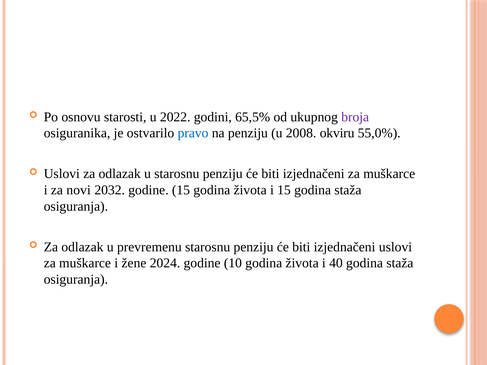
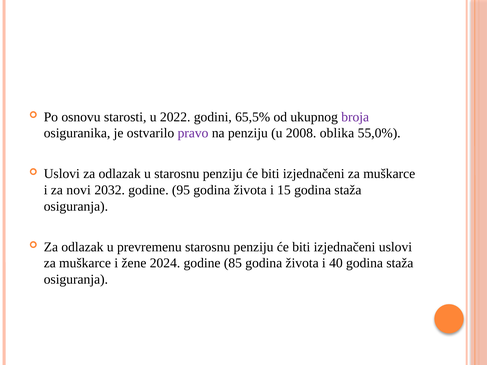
pravo colour: blue -> purple (193, 133)
okviru: okviru -> oblika (337, 133)
godine 15: 15 -> 95 (181, 190)
10: 10 -> 85 (233, 263)
